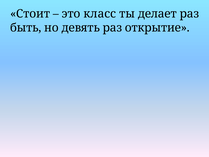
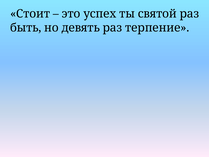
класс: класс -> успех (100, 14)
делает: делает -> святой (157, 14)
открытие: открытие -> терпение (157, 28)
